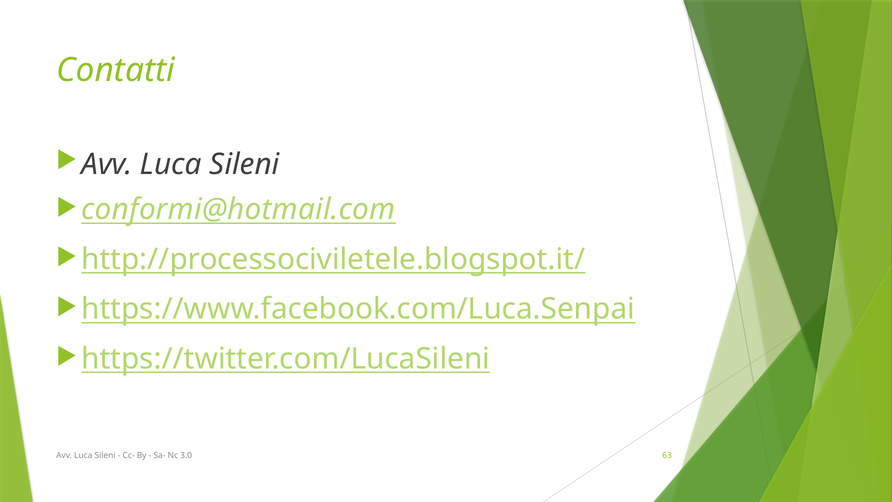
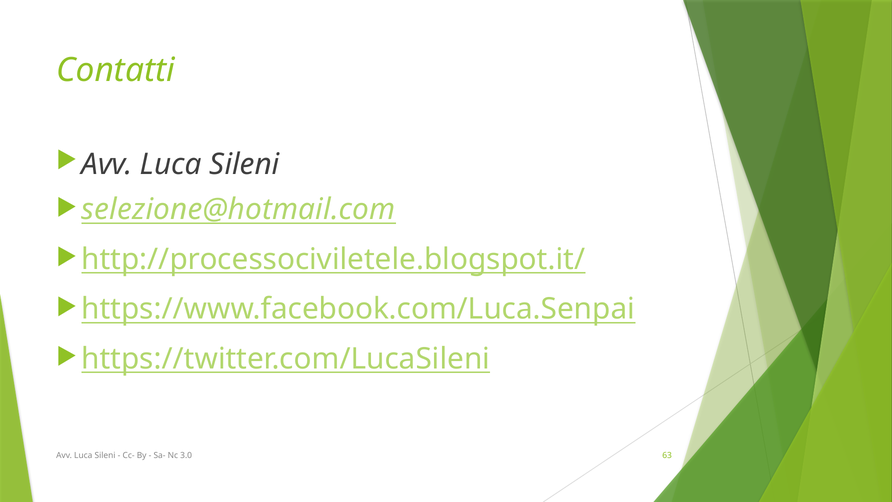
conformi@hotmail.com: conformi@hotmail.com -> selezione@hotmail.com (238, 209)
